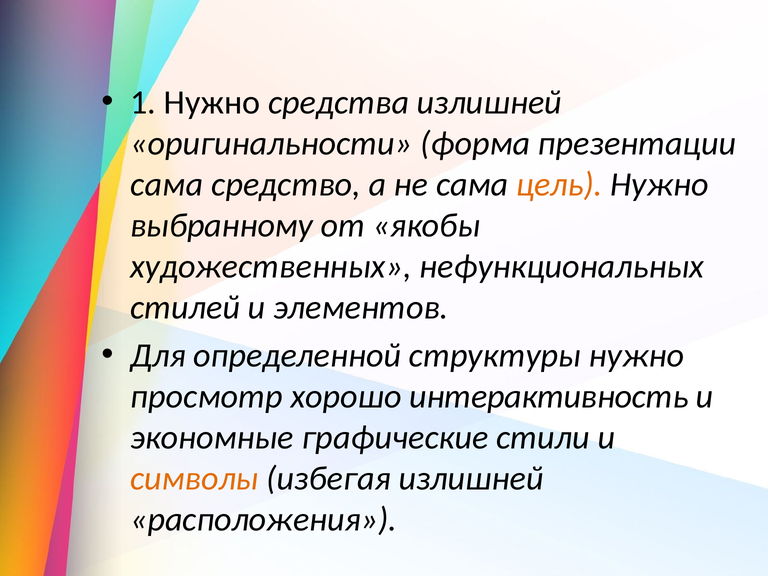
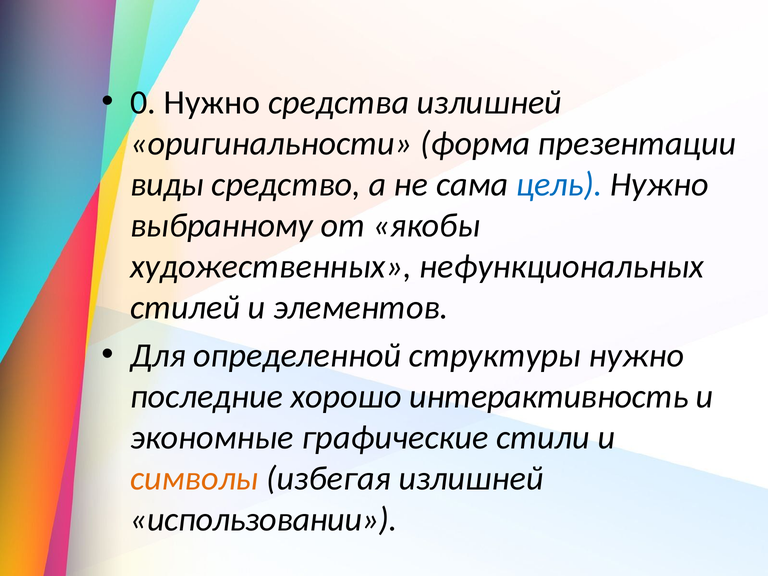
1: 1 -> 0 (143, 103)
сама: сама -> виды (167, 185)
цель colour: orange -> blue (559, 185)
просмотр: просмотр -> последние (207, 396)
расположения: расположения -> использовании (264, 519)
